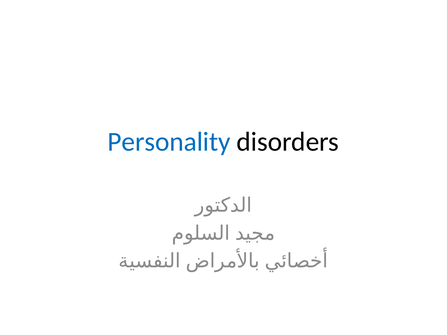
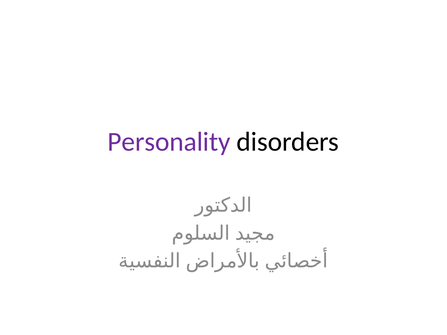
Personality colour: blue -> purple (169, 142)
